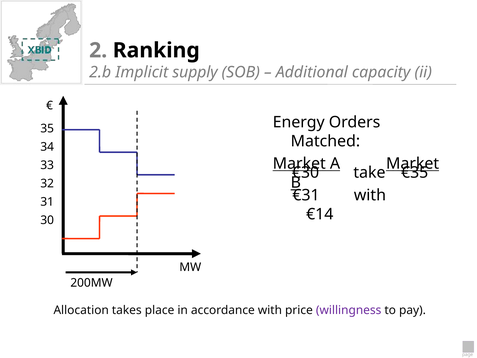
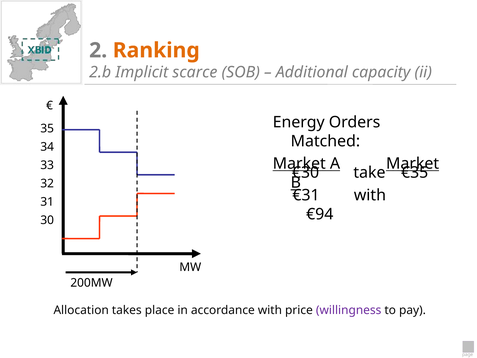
Ranking colour: black -> orange (156, 50)
supply: supply -> scarce (195, 72)
€14: €14 -> €94 (320, 214)
